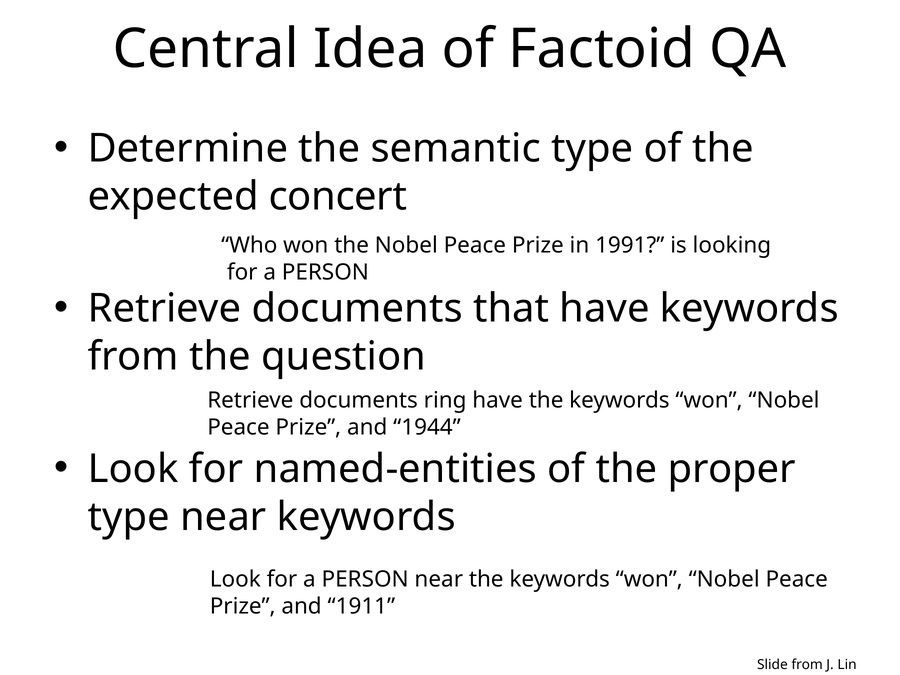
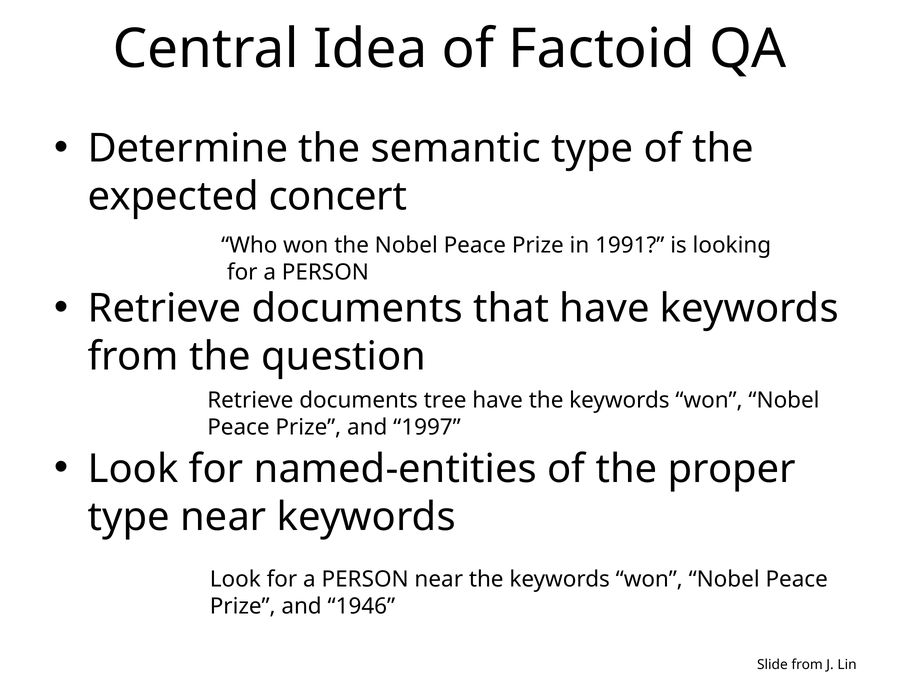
ring: ring -> tree (445, 400)
1944: 1944 -> 1997 (427, 427)
1911: 1911 -> 1946 (361, 606)
